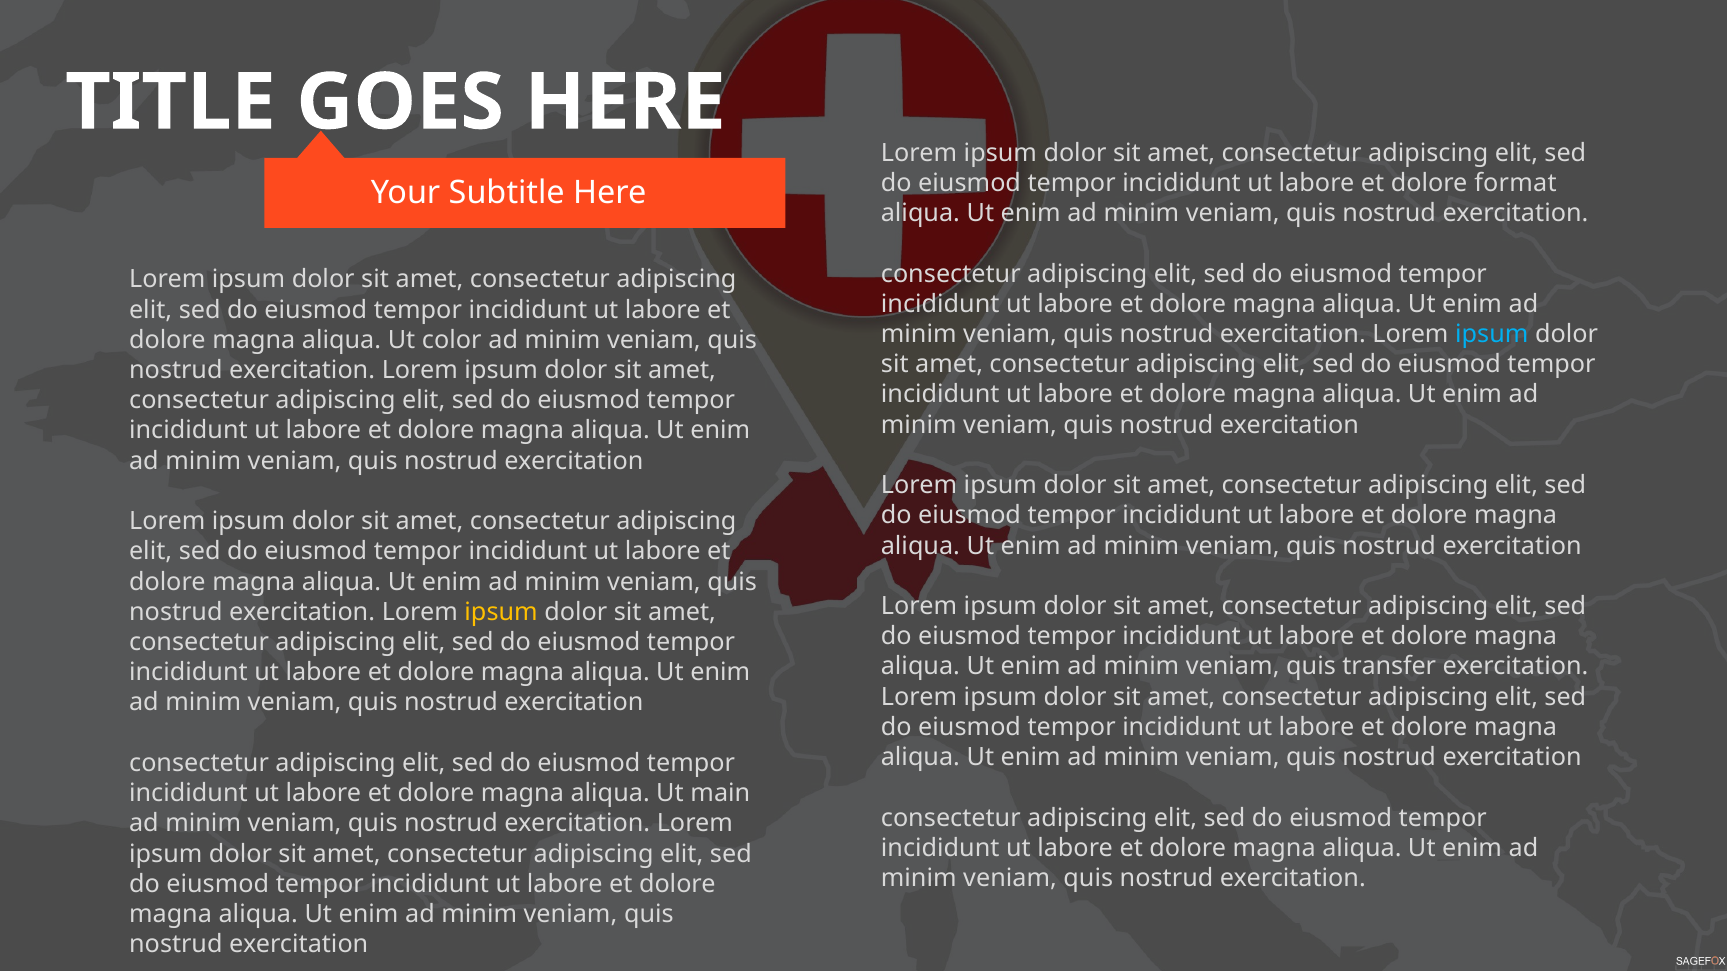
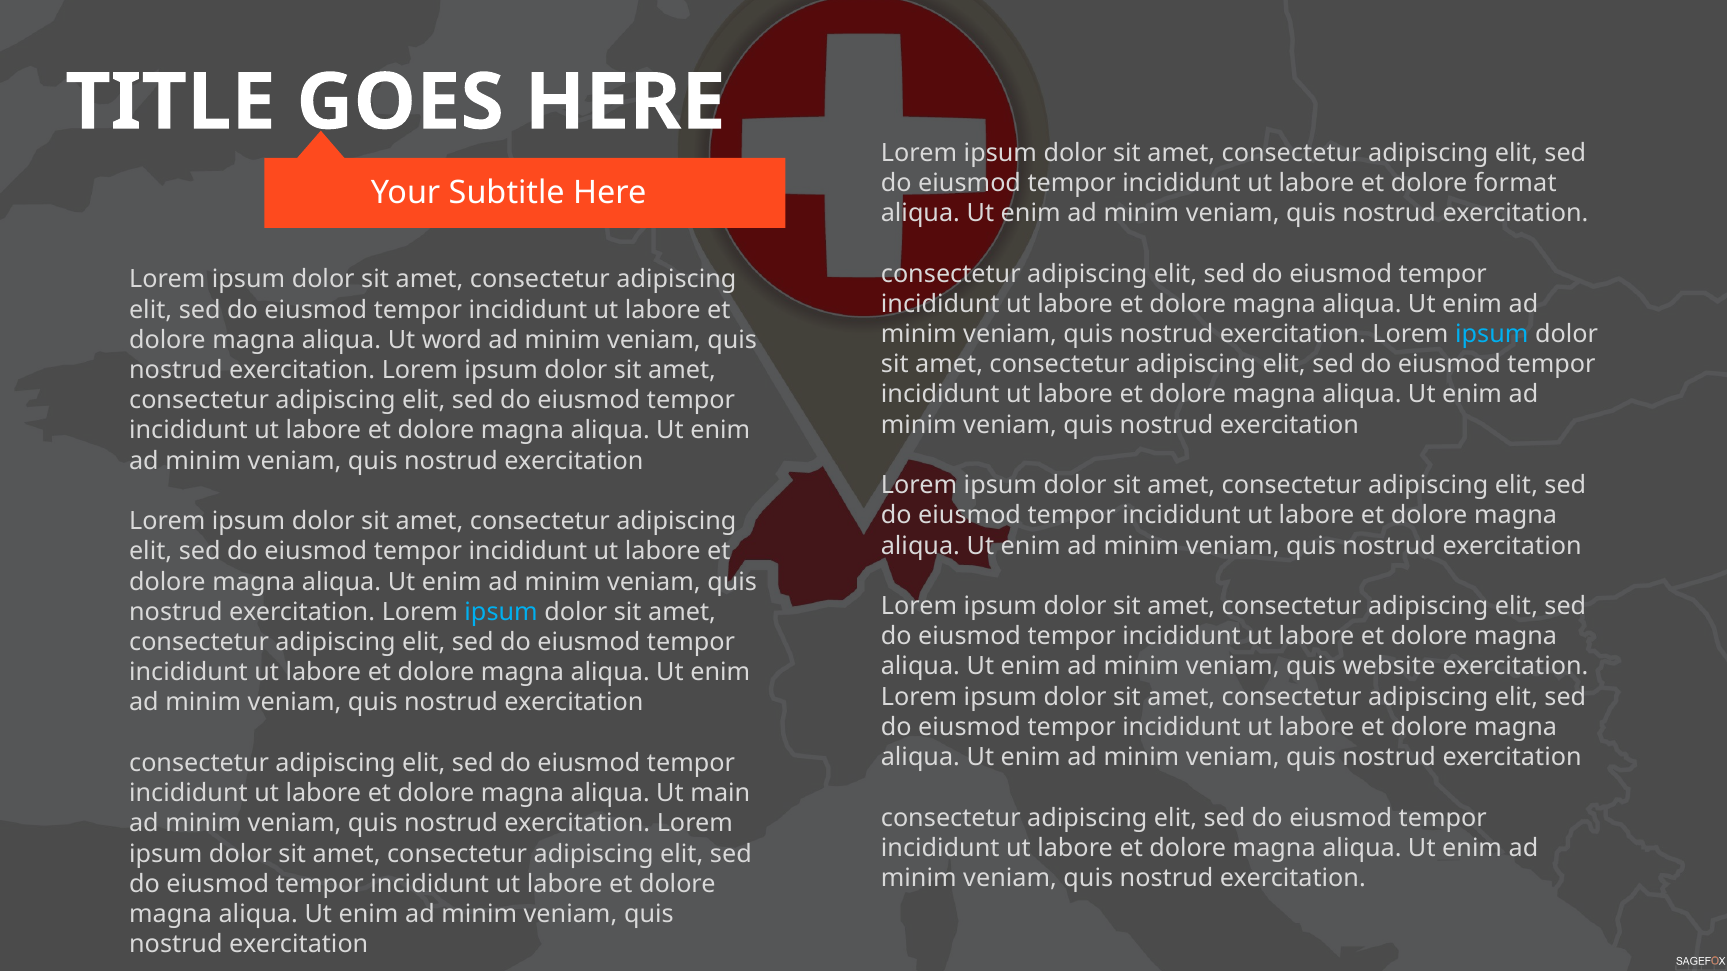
color: color -> word (452, 340)
ipsum colour: yellow -> light blue (501, 612)
transfer: transfer -> website (1389, 667)
